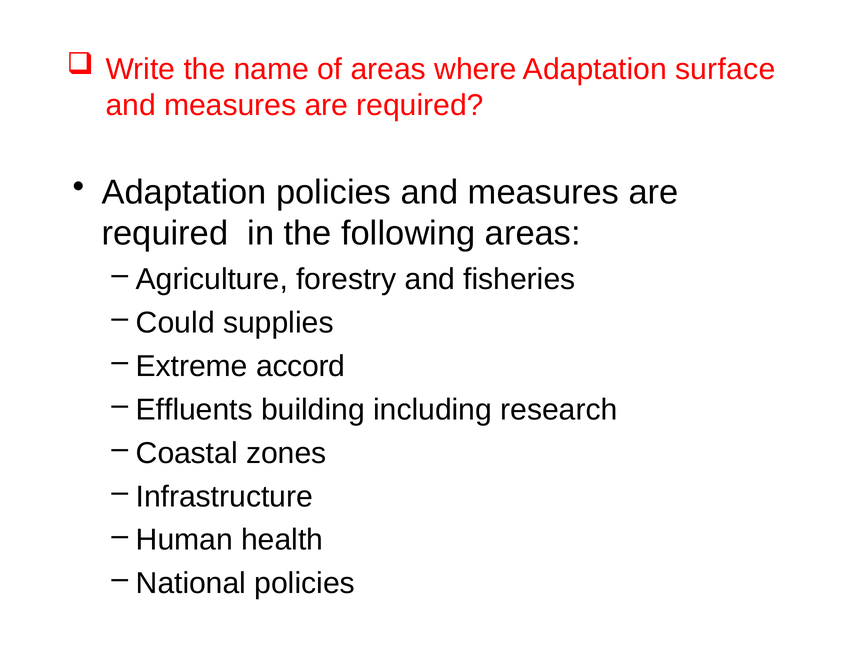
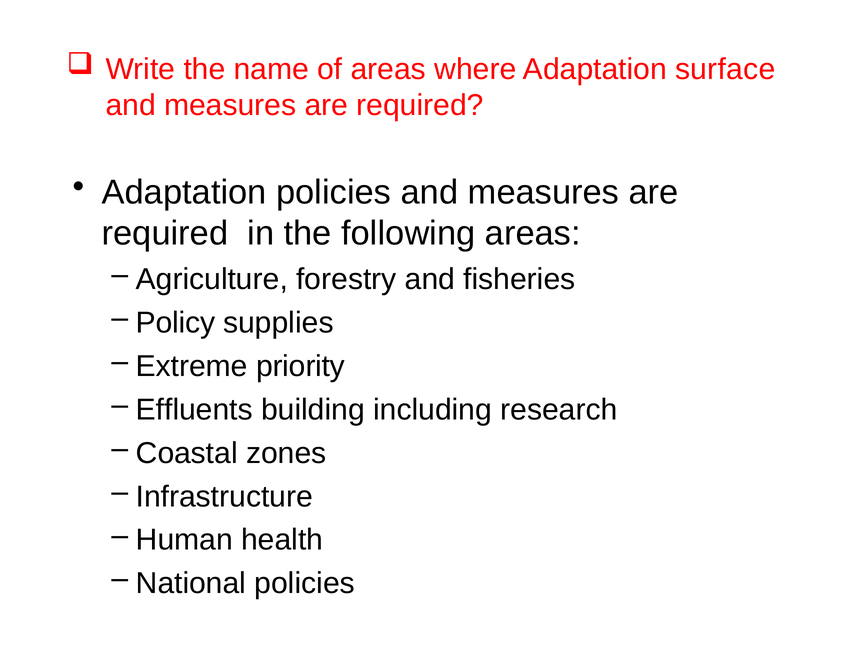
Could: Could -> Policy (175, 323)
accord: accord -> priority (301, 366)
